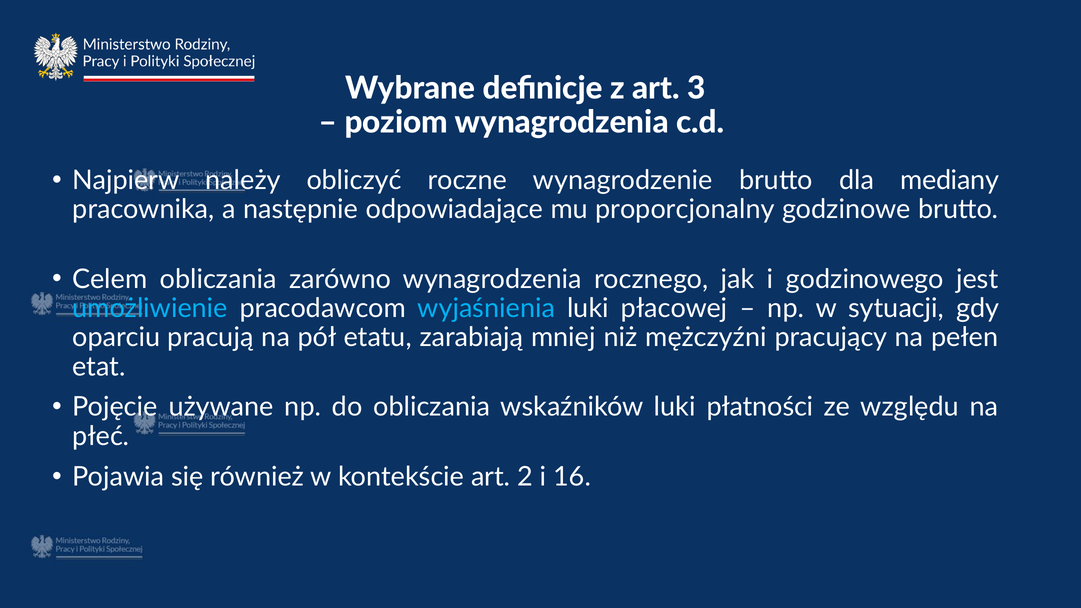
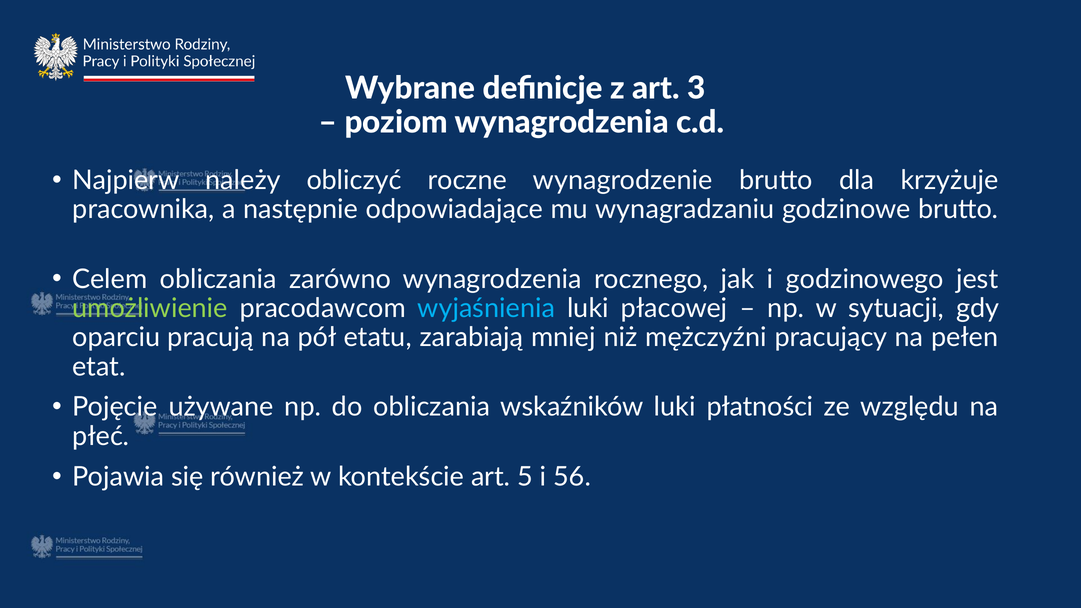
mediany: mediany -> krzyżuje (949, 180)
proporcjonalny: proporcjonalny -> wynagradzaniu (685, 210)
umożliwienie colour: light blue -> light green (150, 308)
2: 2 -> 5 (525, 477)
16: 16 -> 56 (572, 477)
